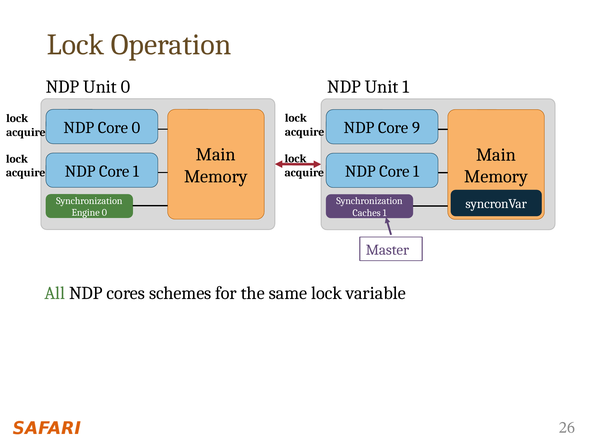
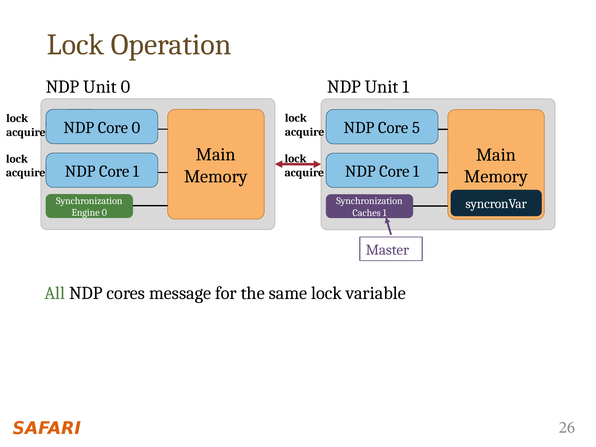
9: 9 -> 5 (416, 128)
schemes: schemes -> message (180, 293)
